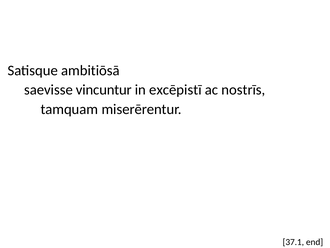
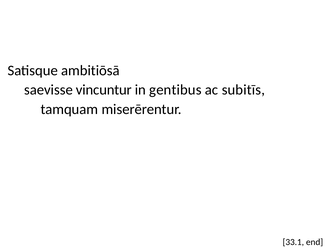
excēpistī: excēpistī -> gentibus (175, 90)
nostrīs: nostrīs -> subitīs (243, 90)
37.1: 37.1 -> 33.1 (293, 242)
